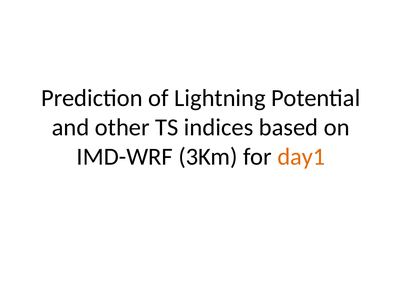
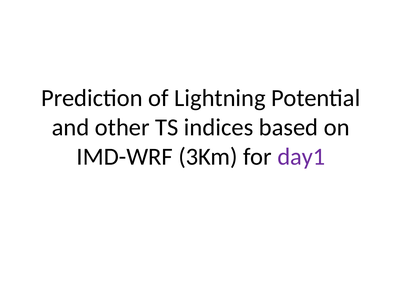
day1 colour: orange -> purple (301, 157)
